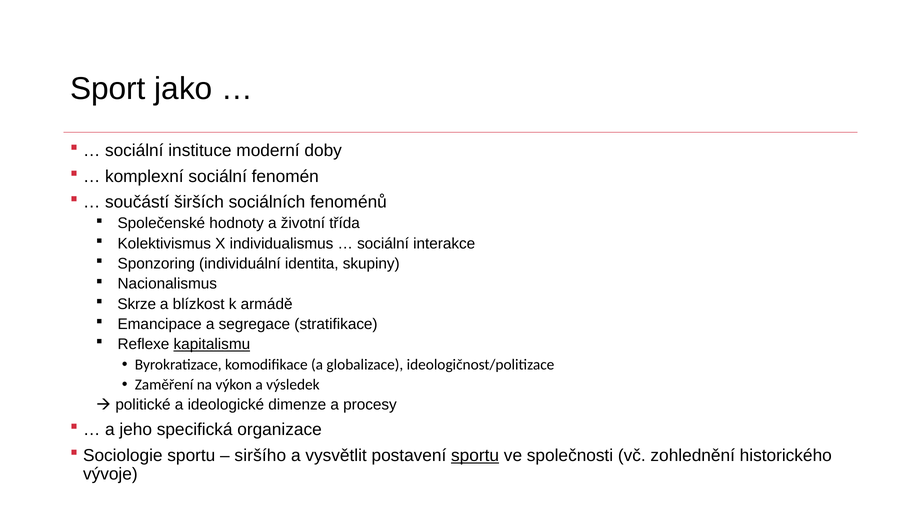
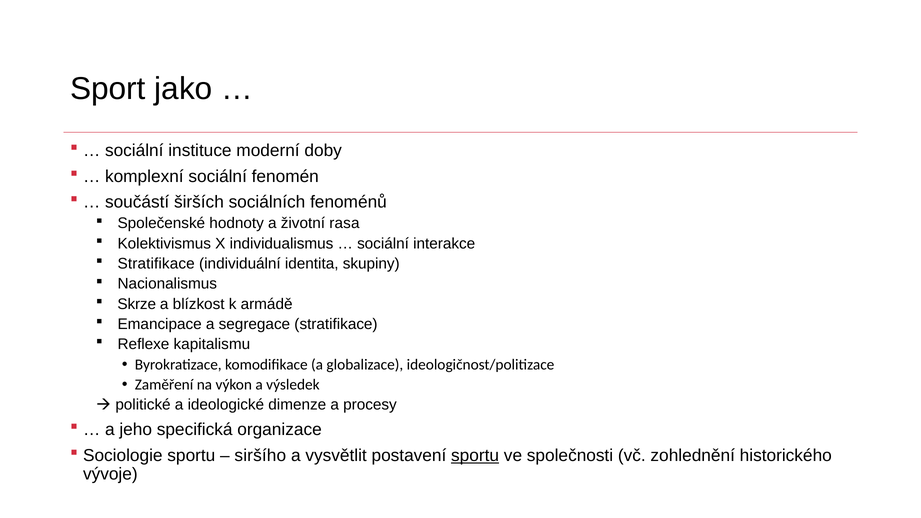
třída: třída -> rasa (344, 223)
Sponzoring: Sponzoring -> Stratifikace (156, 264)
kapitalismu underline: present -> none (212, 344)
